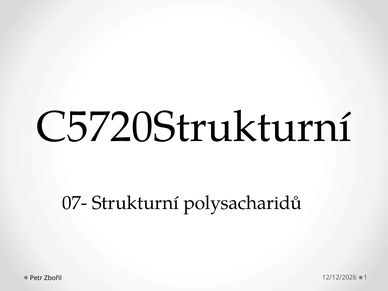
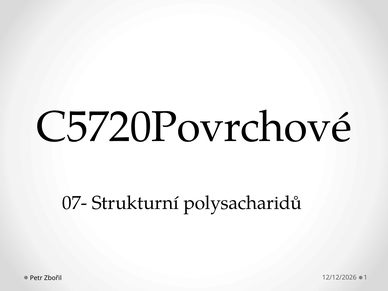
C5720Strukturní: C5720Strukturní -> C5720Povrchové (194, 127)
